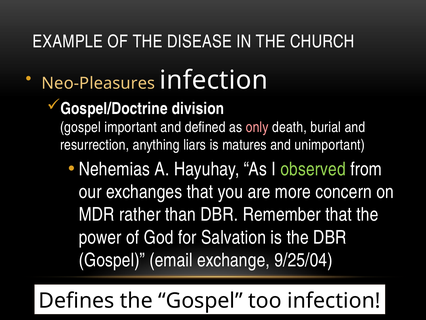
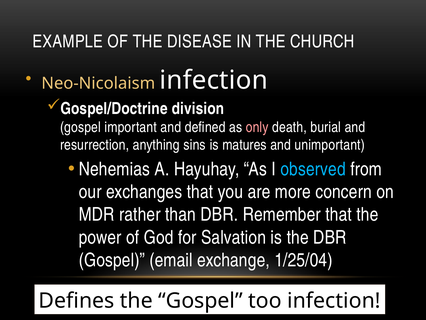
Neo-Pleasures: Neo-Pleasures -> Neo-Nicolaism (98, 83)
liars: liars -> sins (195, 145)
observed colour: light green -> light blue (313, 169)
9/25/04: 9/25/04 -> 1/25/04 (303, 260)
